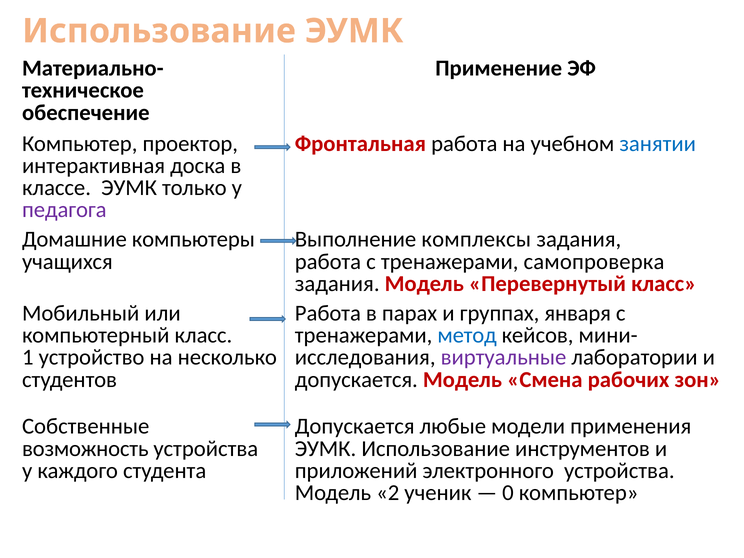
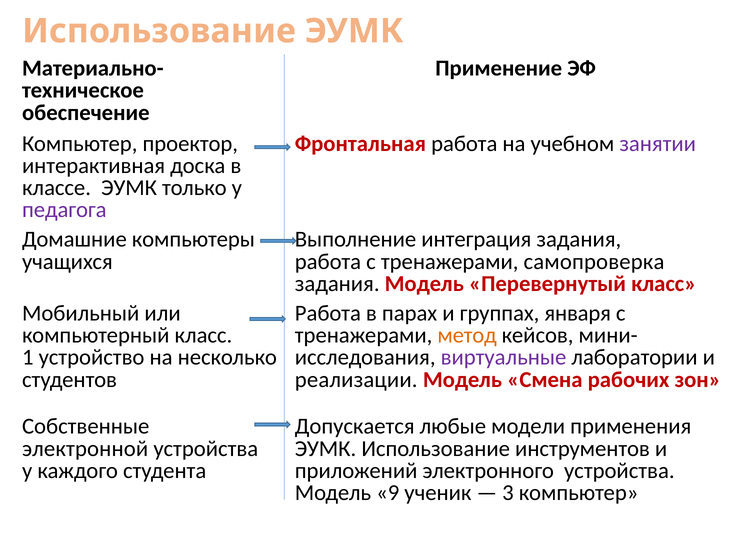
занятии colour: blue -> purple (658, 144)
комплексы: комплексы -> интеграция (476, 239)
метод colour: blue -> orange (467, 335)
допускается: допускается -> реализации (356, 380)
возможность: возможность -> электронной (85, 449)
2: 2 -> 9 (388, 493)
0: 0 -> 3 (508, 493)
